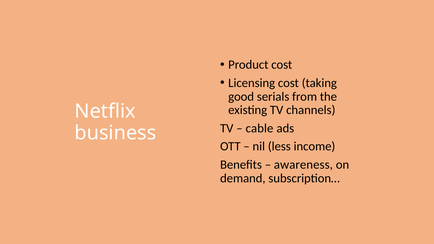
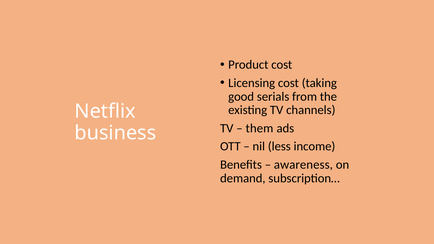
cable: cable -> them (259, 128)
